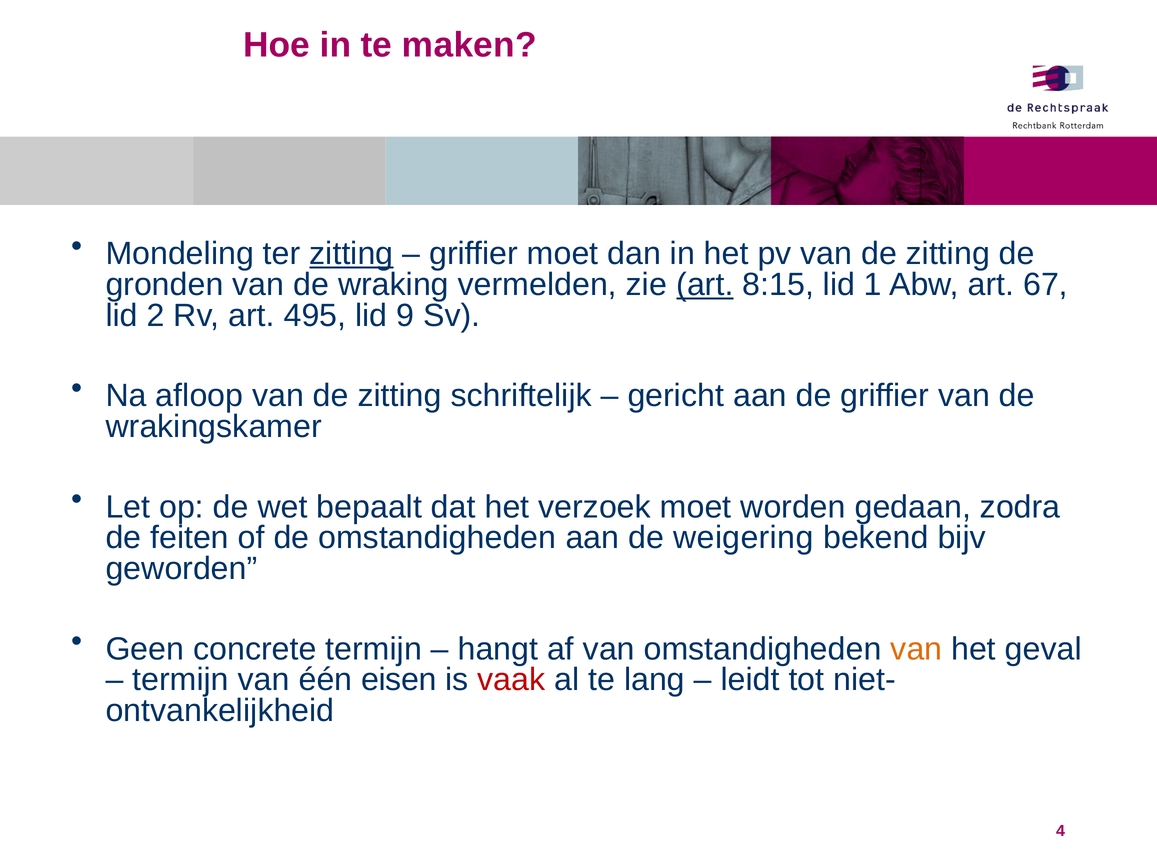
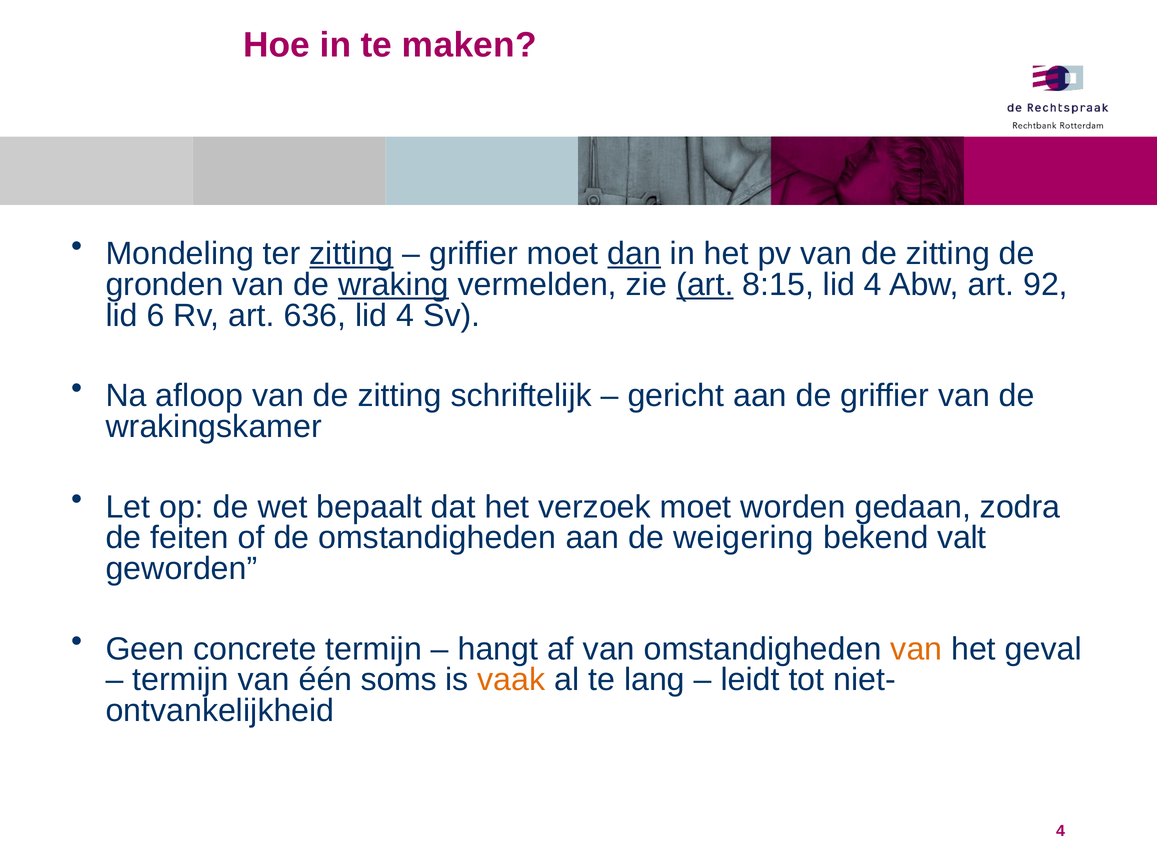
dan underline: none -> present (634, 254)
wraking underline: none -> present (393, 285)
8:15 lid 1: 1 -> 4 (873, 285)
67: 67 -> 92 (1046, 285)
2: 2 -> 6 (156, 315)
495: 495 -> 636 (315, 315)
9: 9 -> 4 (405, 315)
bijv: bijv -> valt (962, 538)
eisen: eisen -> soms (399, 680)
vaak colour: red -> orange (511, 680)
